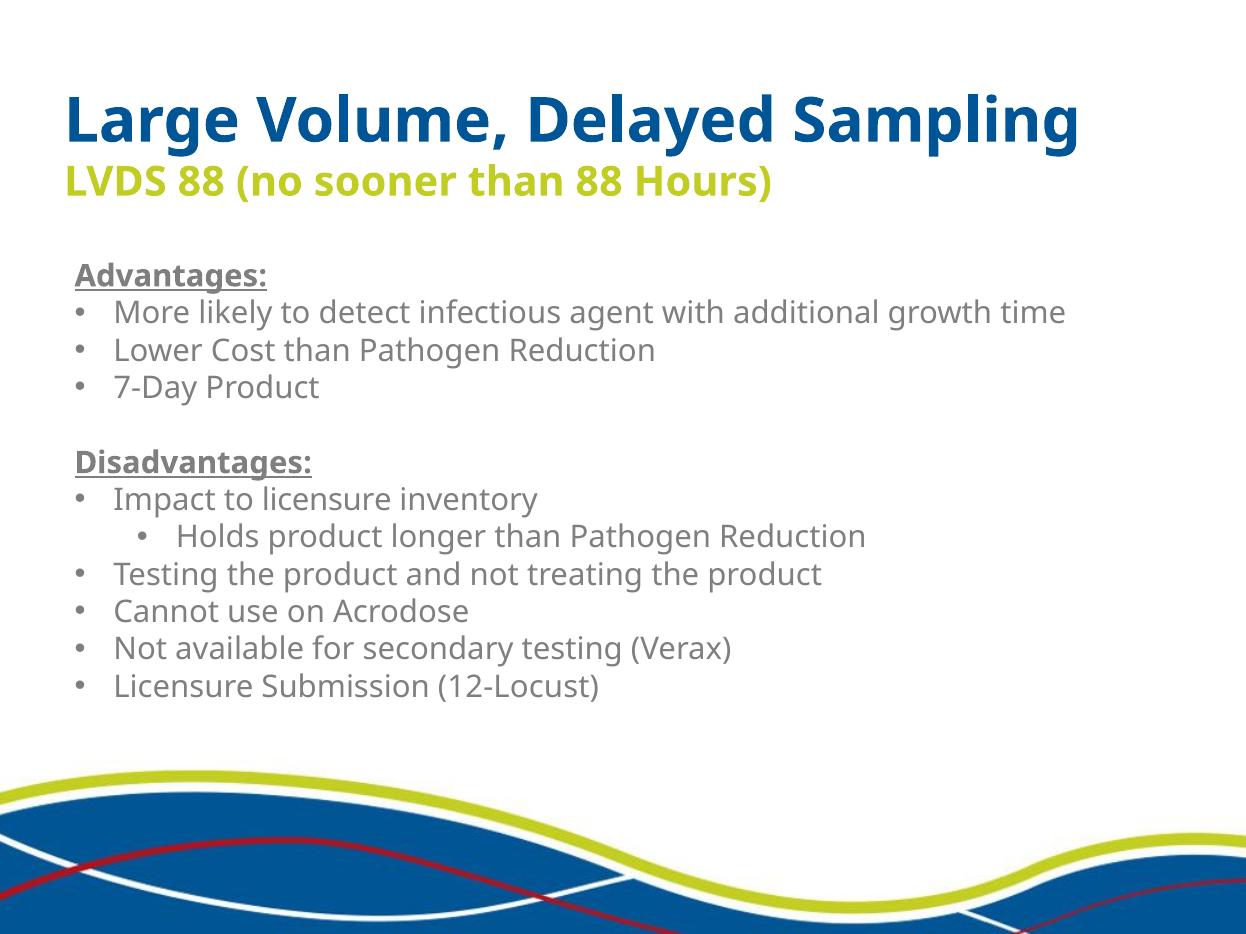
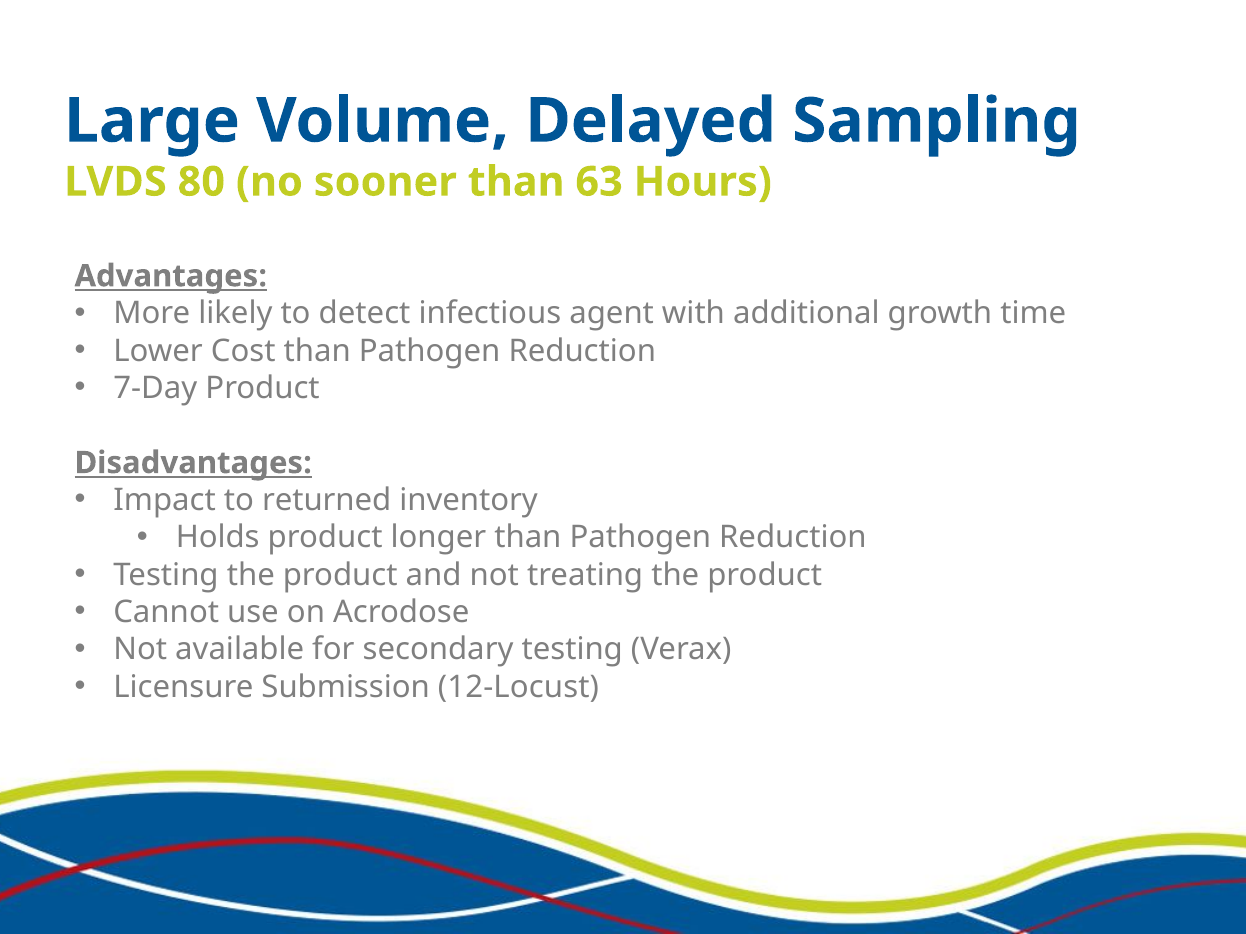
LVDS 88: 88 -> 80 (201, 182)
than 88: 88 -> 63 (599, 182)
to licensure: licensure -> returned (327, 500)
